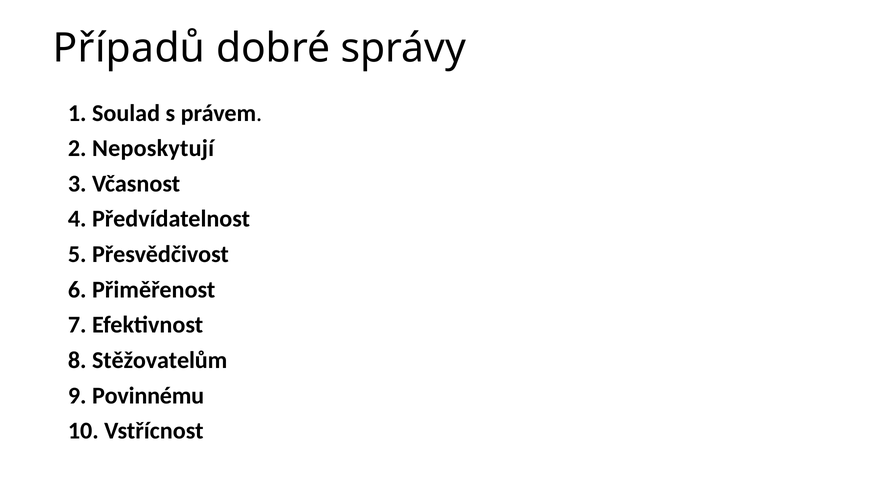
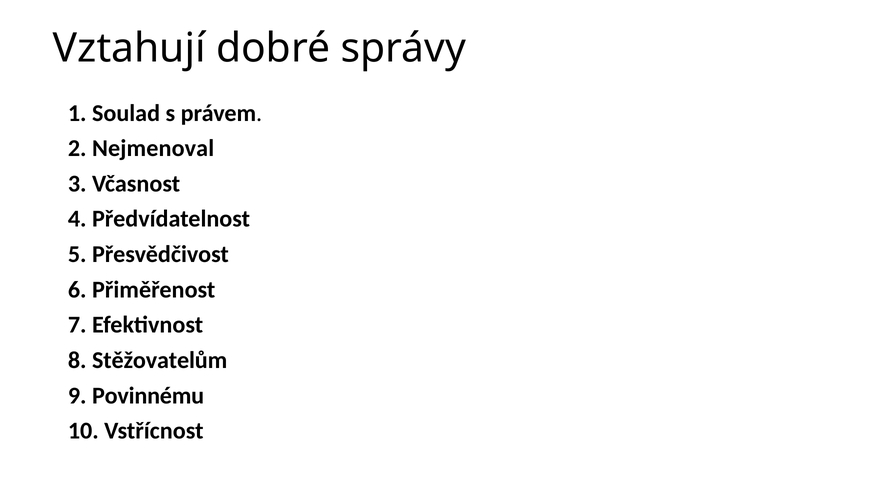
Případů: Případů -> Vztahují (129, 48)
Neposkytují: Neposkytují -> Nejmenoval (153, 148)
